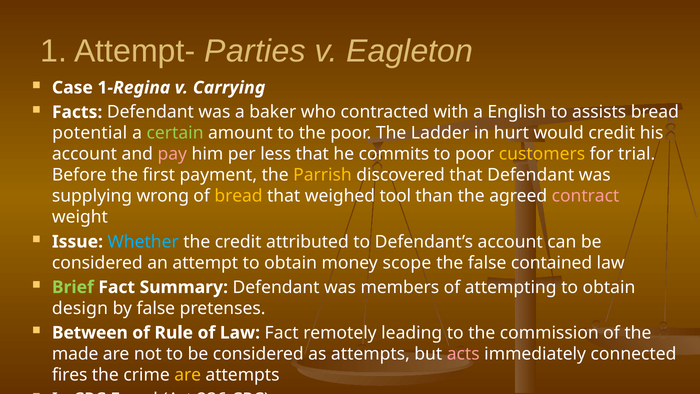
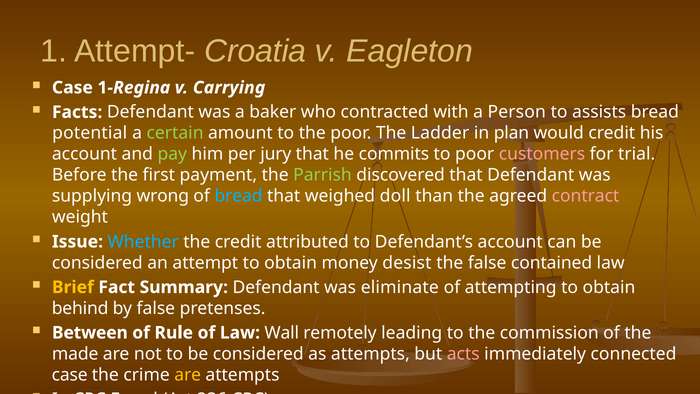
Parties: Parties -> Croatia (255, 51)
English: English -> Person (517, 112)
hurt: hurt -> plan (511, 133)
pay colour: pink -> light green (172, 154)
less: less -> jury (276, 154)
customers colour: yellow -> pink (542, 154)
Parrish colour: yellow -> light green (322, 175)
bread colour: yellow -> light blue (239, 196)
tool: tool -> doll (395, 196)
scope: scope -> desist (407, 263)
Brief colour: light green -> yellow (73, 287)
members: members -> eliminate (400, 287)
design: design -> behind (80, 308)
Law Fact: Fact -> Wall (282, 333)
fires: fires -> case (70, 375)
